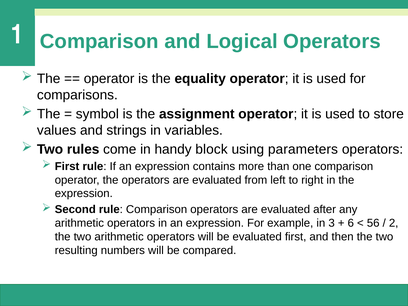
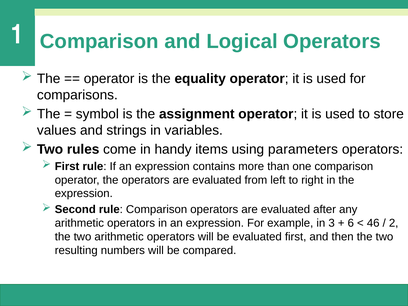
block: block -> items (212, 149)
56: 56 -> 46 (373, 223)
